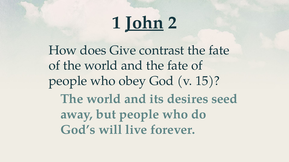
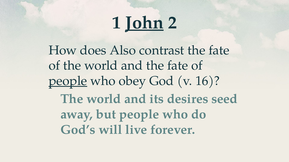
Give: Give -> Also (123, 50)
people underline: none -> present (68, 81)
15: 15 -> 16 (208, 81)
